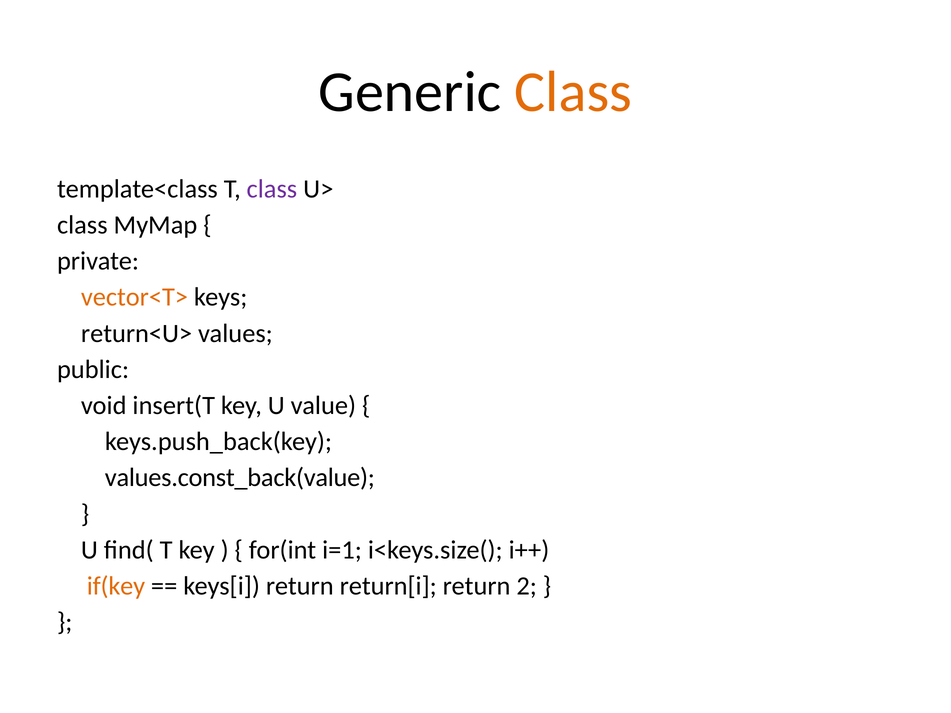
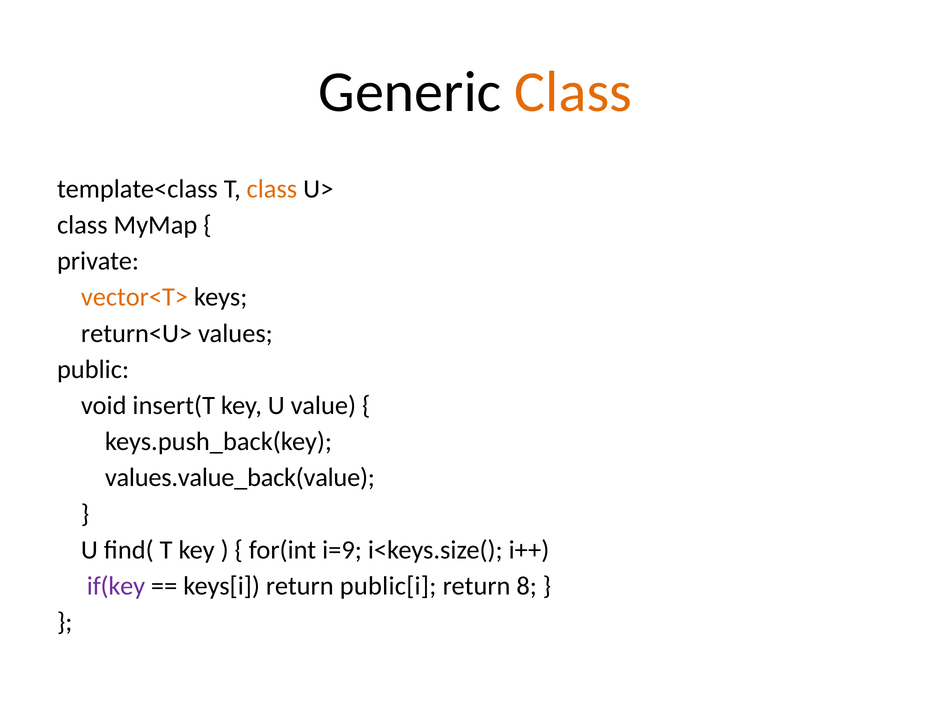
class colour: purple -> orange (272, 189)
values.const_back(value: values.const_back(value -> values.value_back(value (240, 478)
i=1: i=1 -> i=9 (342, 550)
if(key colour: orange -> purple (116, 586)
return[i: return[i -> public[i (388, 586)
2: 2 -> 8 (527, 586)
